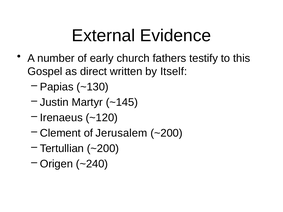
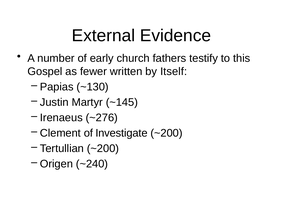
direct: direct -> fewer (94, 72)
~120: ~120 -> ~276 (102, 118)
Jerusalem: Jerusalem -> Investigate (121, 133)
